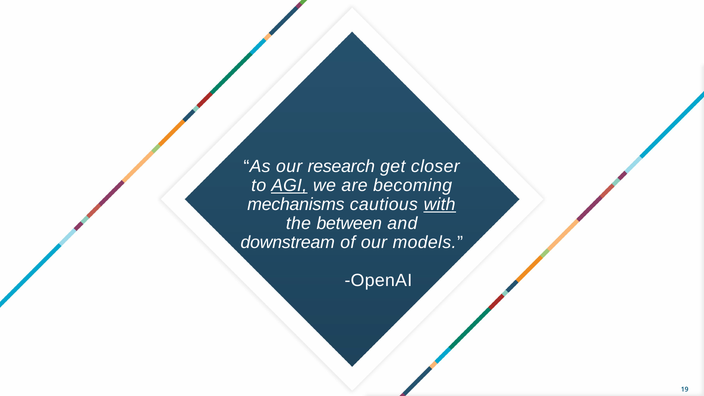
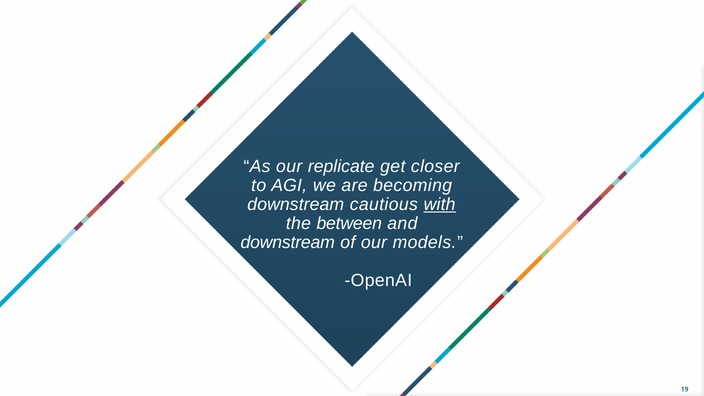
research: research -> replicate (341, 166)
AGI underline: present -> none (289, 185)
mechanisms: mechanisms -> downstream (296, 204)
